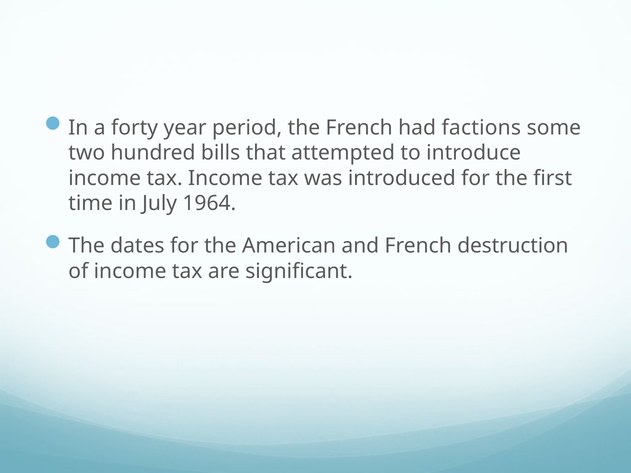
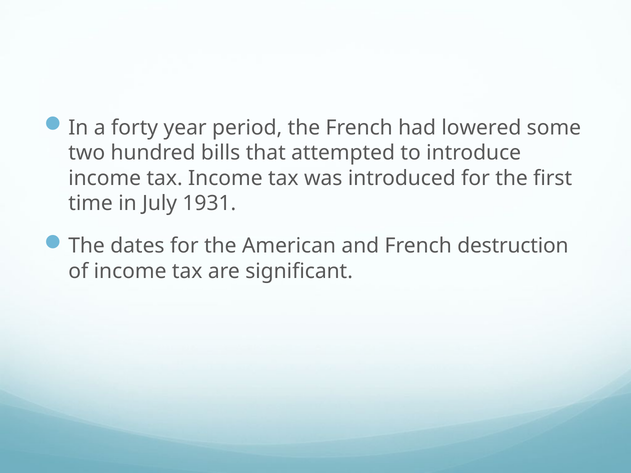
factions: factions -> lowered (481, 128)
1964: 1964 -> 1931 (209, 203)
